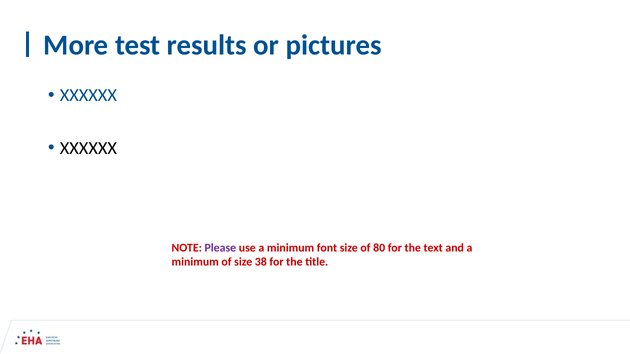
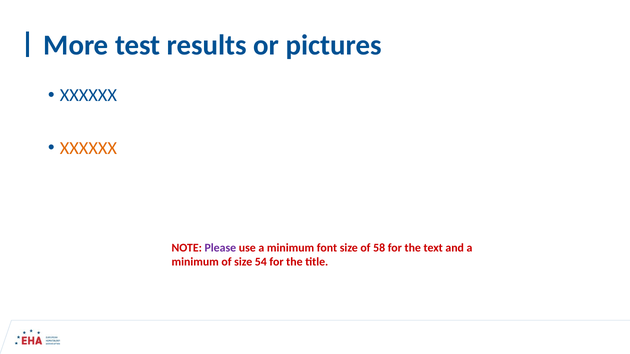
XXXXXX colour: black -> orange (88, 148)
80: 80 -> 58 (379, 248)
38: 38 -> 54 (261, 262)
